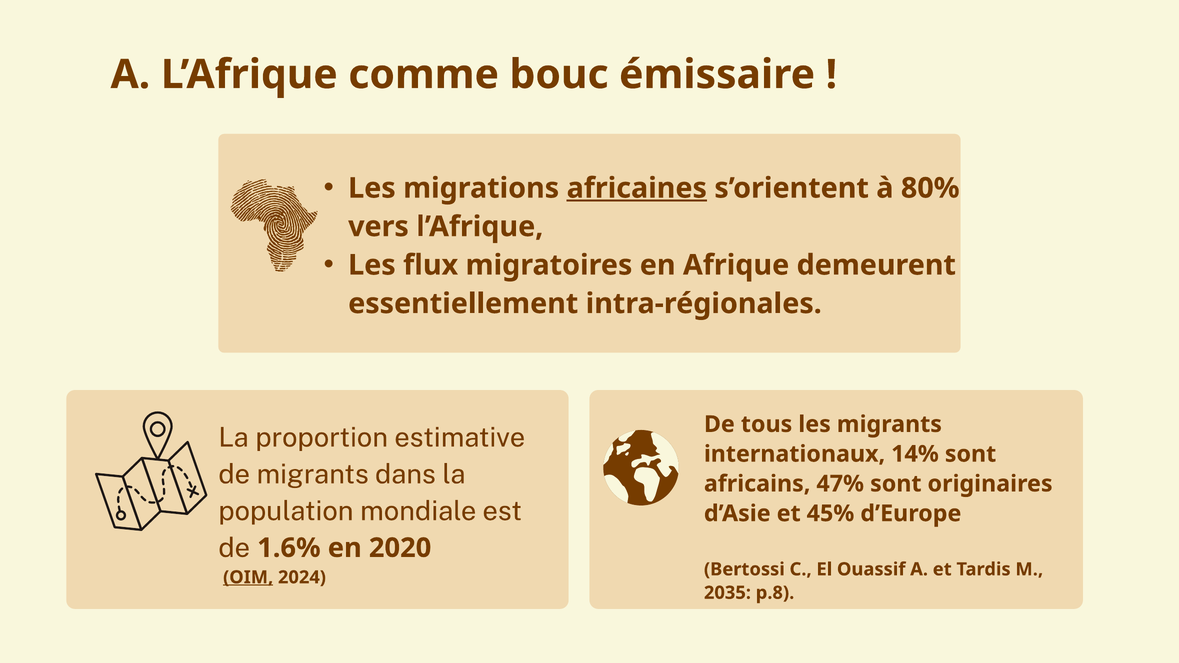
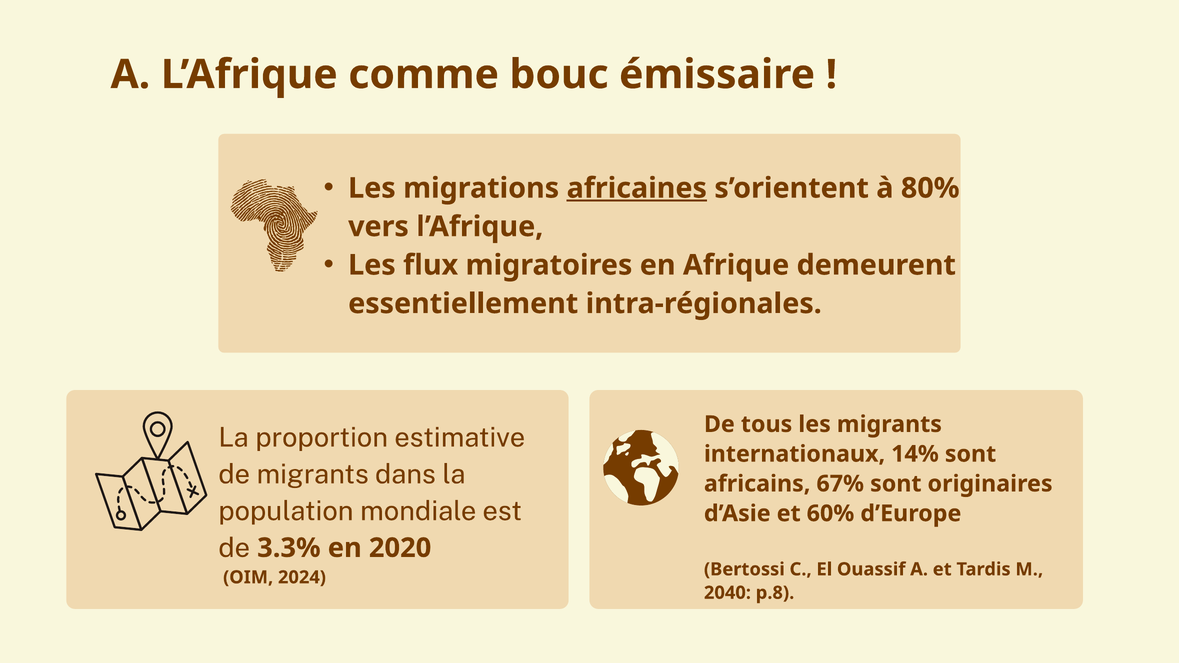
47%: 47% -> 67% (840, 484)
45%: 45% -> 60% (830, 514)
1.6%: 1.6% -> 3.3% (289, 548)
OIM underline: present -> none (248, 577)
2035: 2035 -> 2040 (727, 593)
